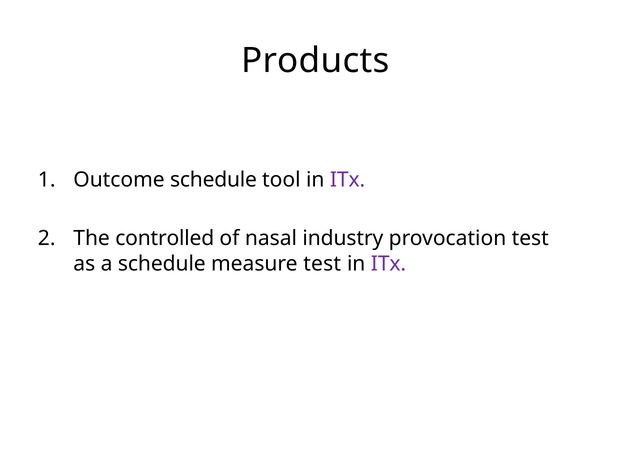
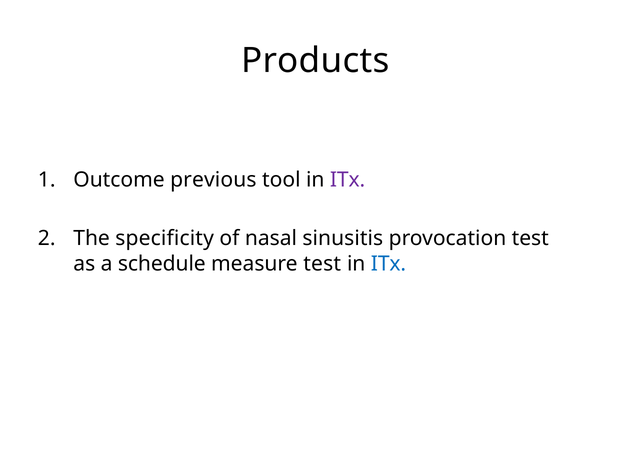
Outcome schedule: schedule -> previous (213, 180)
controlled: controlled -> specificity (165, 239)
industry: industry -> sinusitis (343, 239)
ITx colour: purple -> blue (389, 264)
